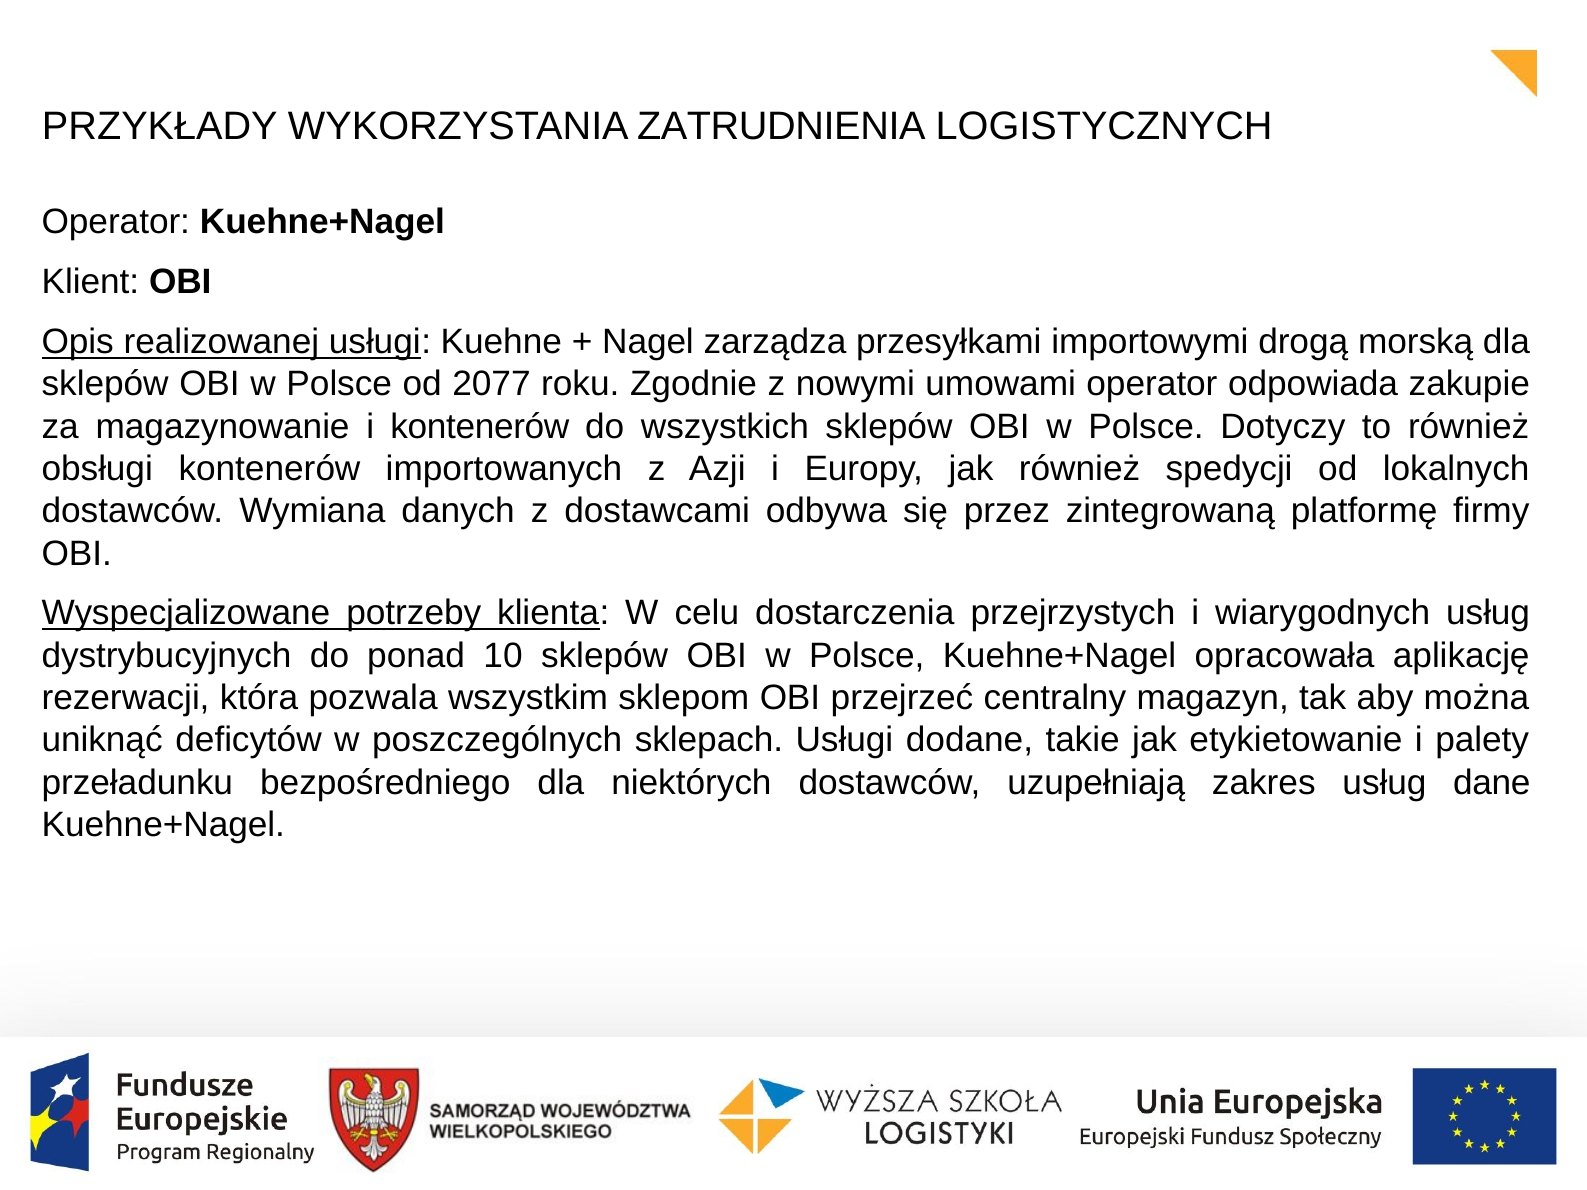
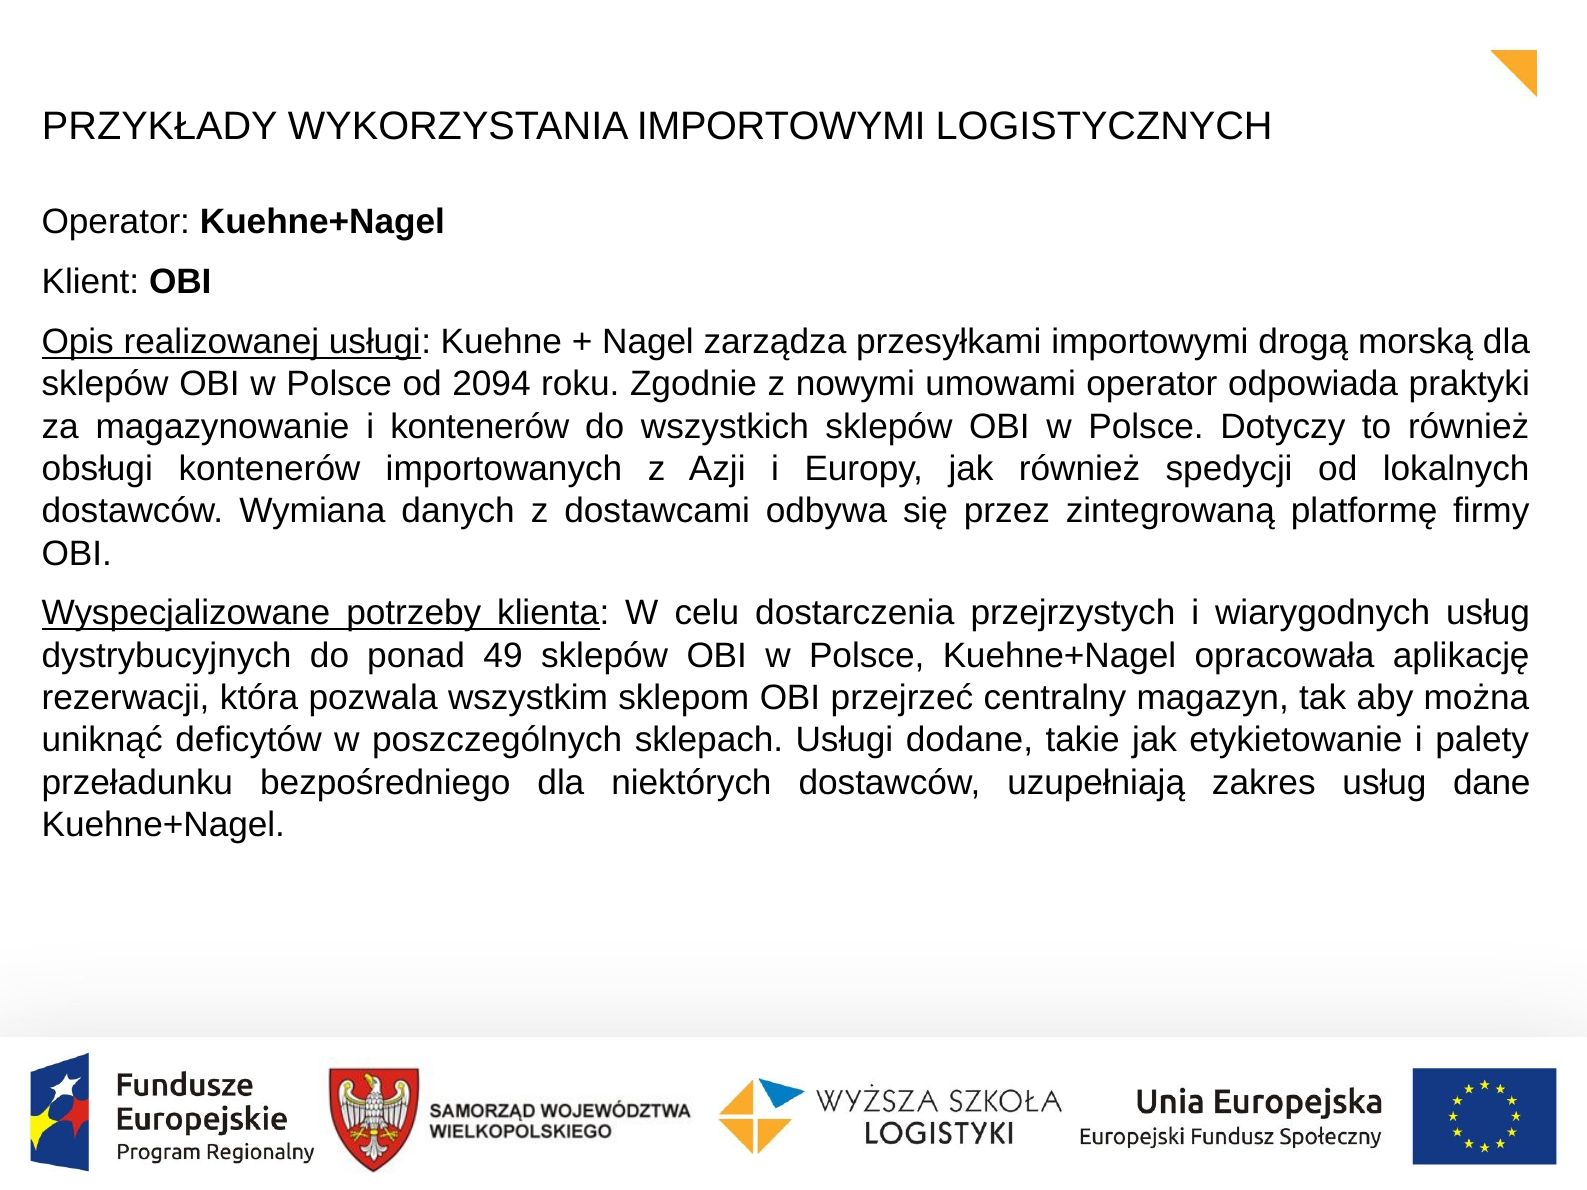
WYKORZYSTANIA ZATRUDNIENIA: ZATRUDNIENIA -> IMPORTOWYMI (781, 127)
2077: 2077 -> 2094 (492, 384)
zakupie: zakupie -> praktyki (1469, 384)
10: 10 -> 49 (503, 656)
